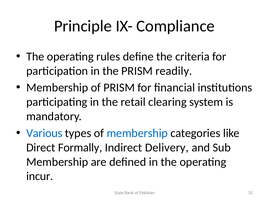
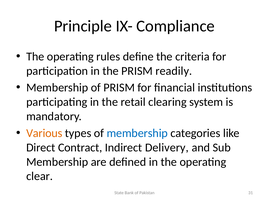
Various colour: blue -> orange (44, 133)
Formally: Formally -> Contract (80, 147)
incur: incur -> clear (40, 176)
